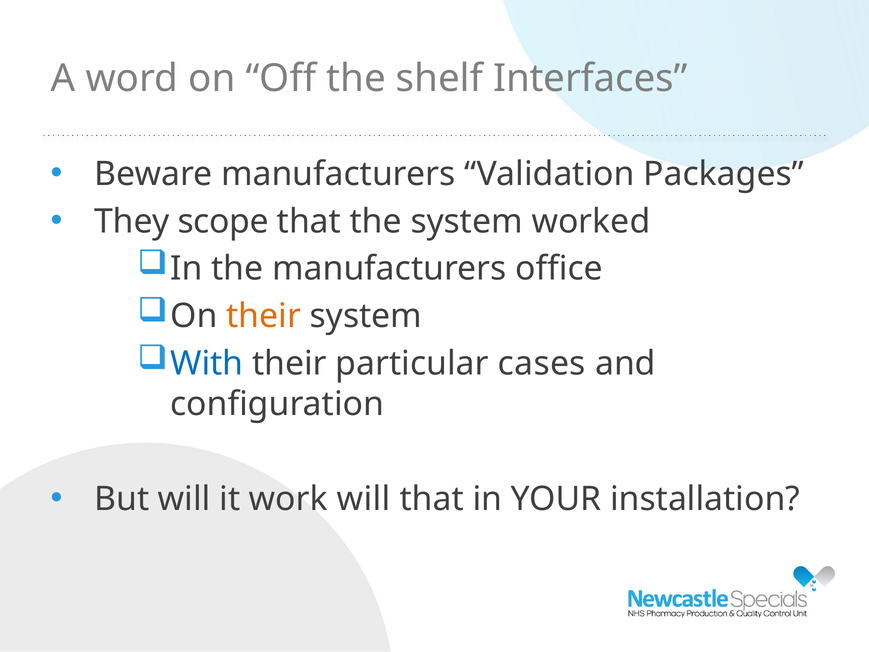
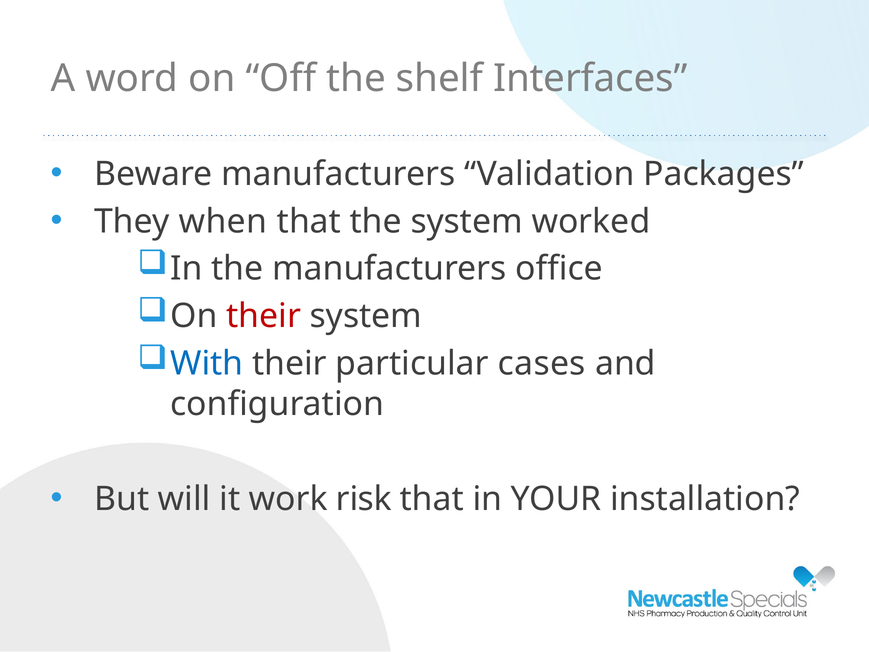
scope: scope -> when (223, 221)
their colour: orange -> red (264, 316)
work will: will -> risk (364, 499)
